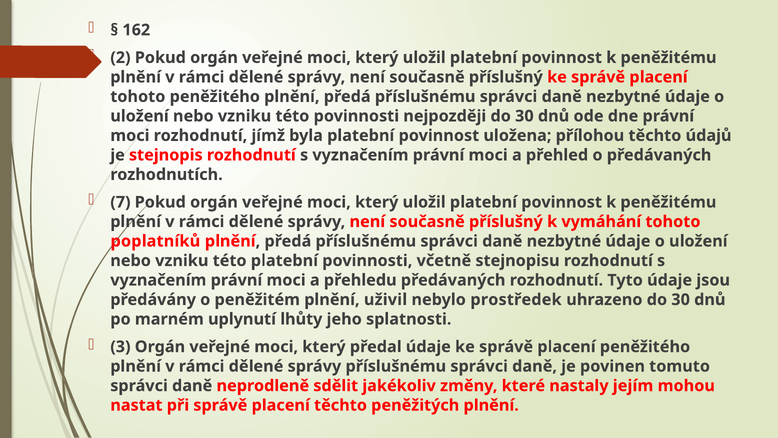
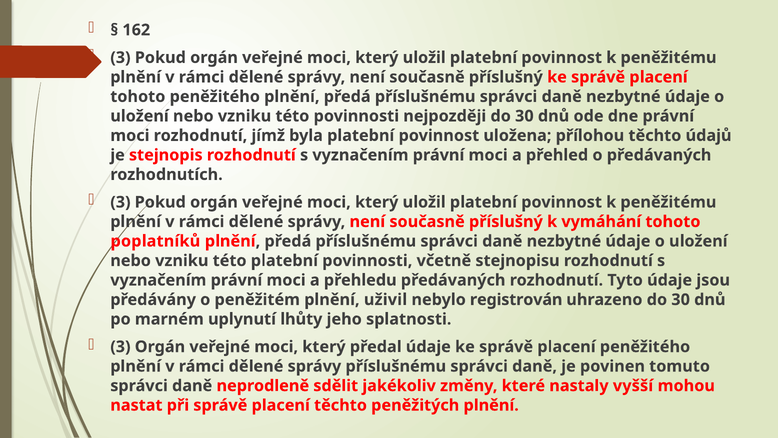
2: 2 -> 3 (120, 58)
7: 7 -> 3 (120, 202)
prostředek: prostředek -> registrován (516, 299)
jejím: jejím -> vyšší (633, 385)
